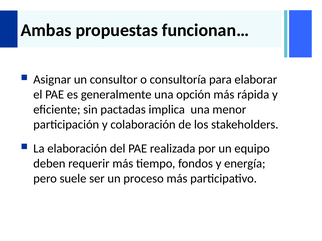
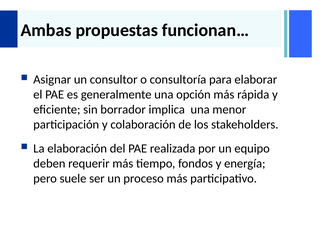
pactadas: pactadas -> borrador (123, 110)
